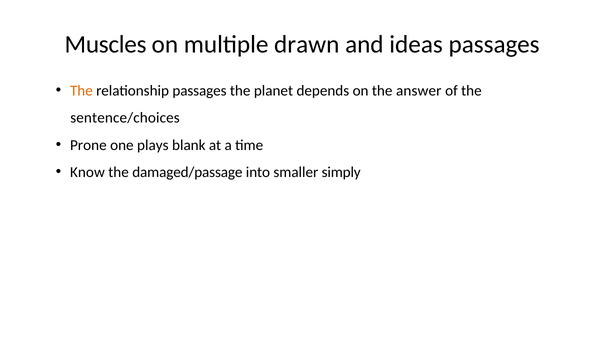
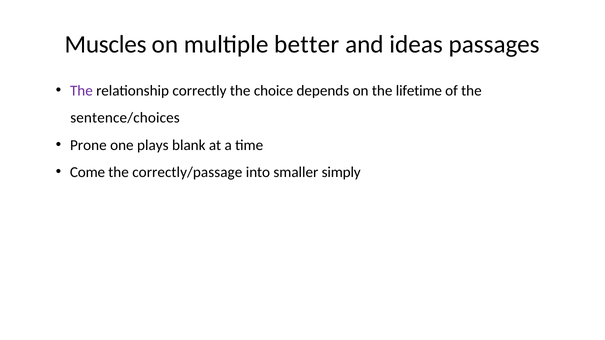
drawn: drawn -> better (307, 44)
The colour: orange -> purple (81, 91)
relationship passages: passages -> correctly (199, 91)
planet: planet -> choice (274, 91)
answer: answer -> lifetime (419, 91)
Know: Know -> Come (88, 172)
damaged/passage: damaged/passage -> correctly/passage (187, 172)
